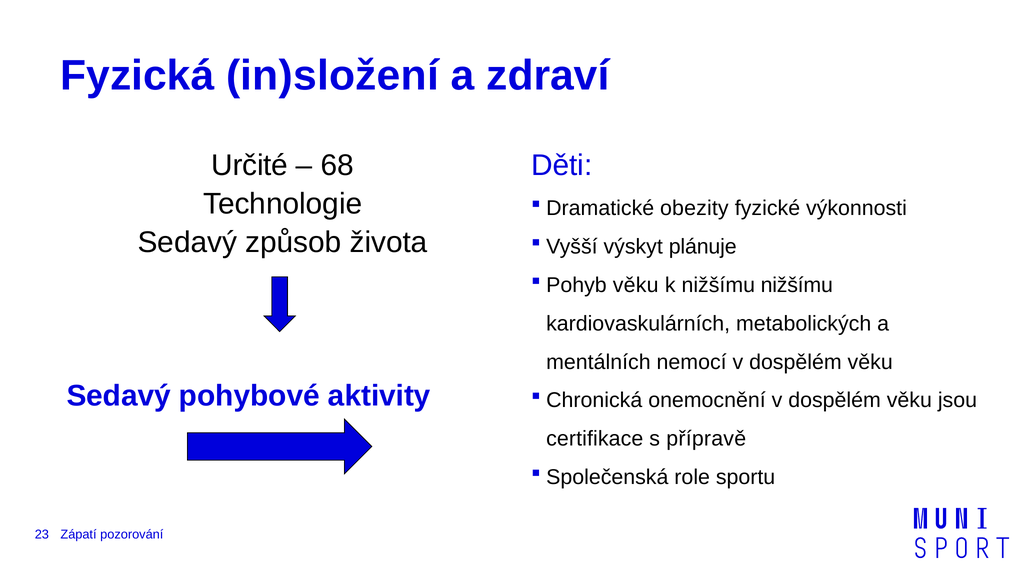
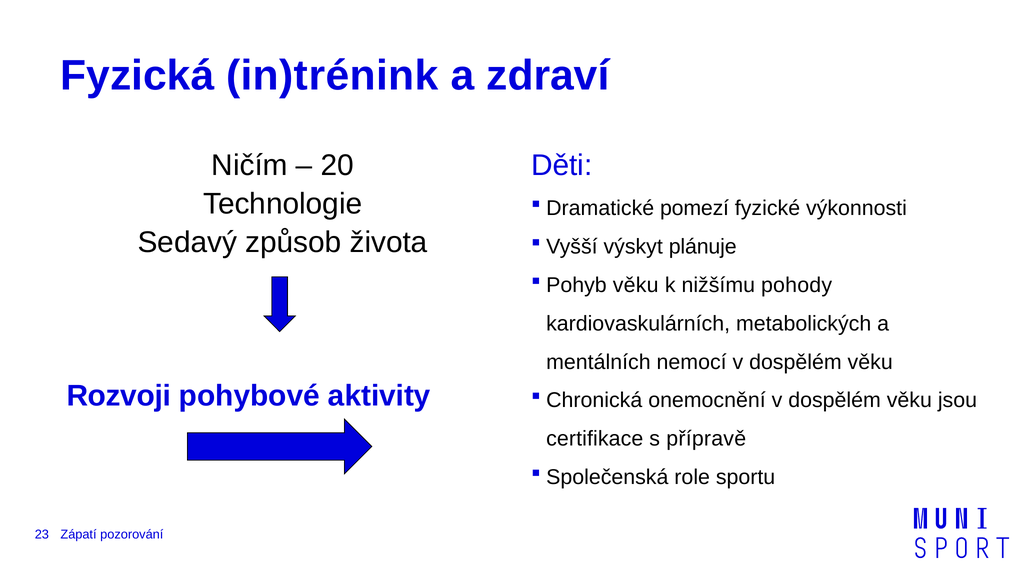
in)složení: in)složení -> in)trénink (332, 76)
Určité: Určité -> Ničím (250, 165)
68: 68 -> 20 (337, 165)
obezity: obezity -> pomezí (695, 208)
nižšímu nižšímu: nižšímu -> pohody (797, 285)
Sedavý: Sedavý -> Rozvoji (119, 396)
